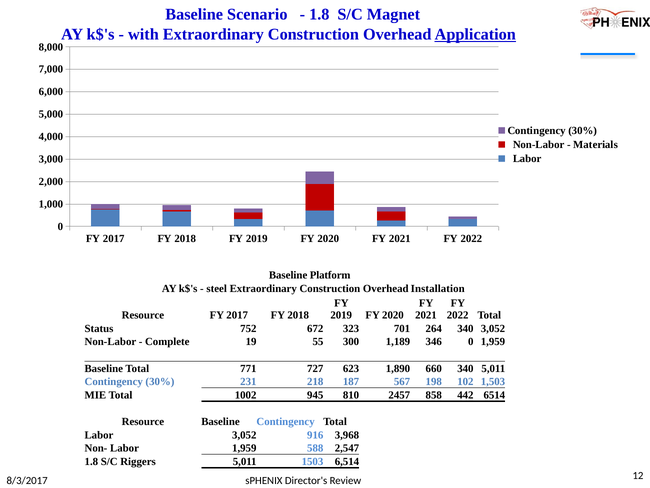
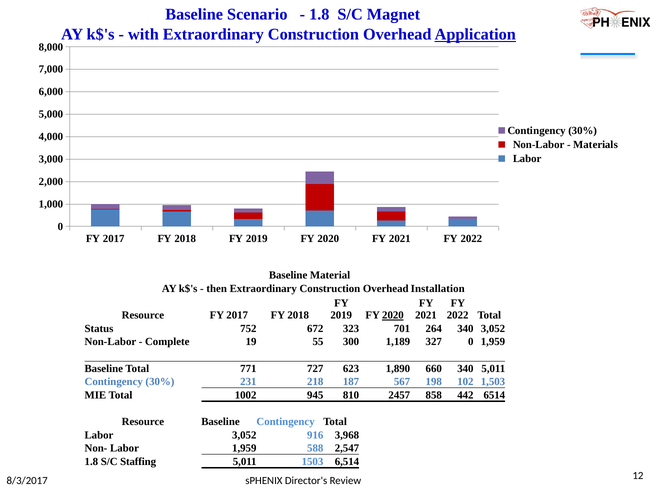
Platform: Platform -> Material (330, 275)
steel: steel -> then (217, 288)
2020 underline: none -> present (393, 315)
346: 346 -> 327 (434, 342)
Riggers: Riggers -> Staffing (138, 461)
